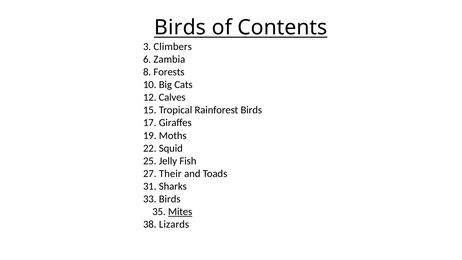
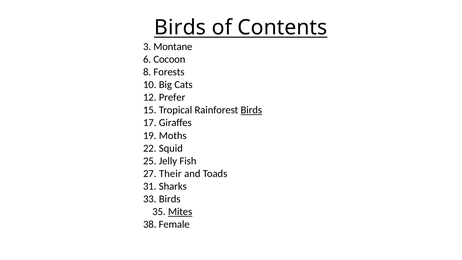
Climbers: Climbers -> Montane (173, 47)
Zambia: Zambia -> Cocoon (169, 59)
Calves: Calves -> Prefer (172, 97)
Birds underline: none -> present (251, 110)
Lizards: Lizards -> Female (174, 224)
